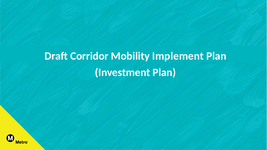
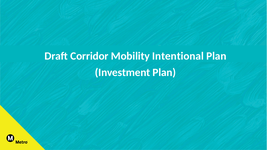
Implement: Implement -> Intentional (178, 56)
